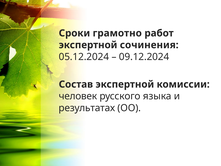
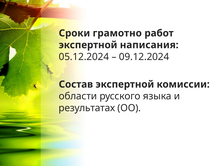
сочинения: сочинения -> написания (149, 45)
человек: человек -> области (78, 96)
